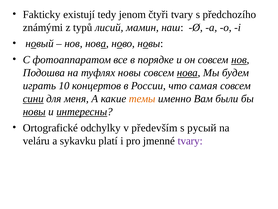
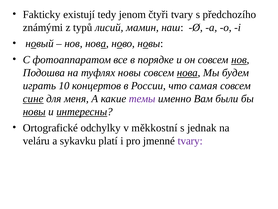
сини: сини -> сине (33, 98)
темы colour: orange -> purple (142, 98)
především: především -> měkkostní (155, 128)
русый: русый -> jednak (202, 128)
